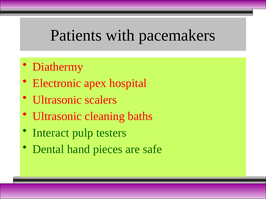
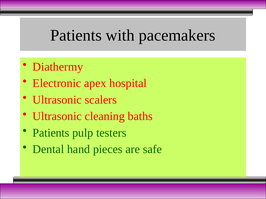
Interact: Interact -> Patients (51, 133)
